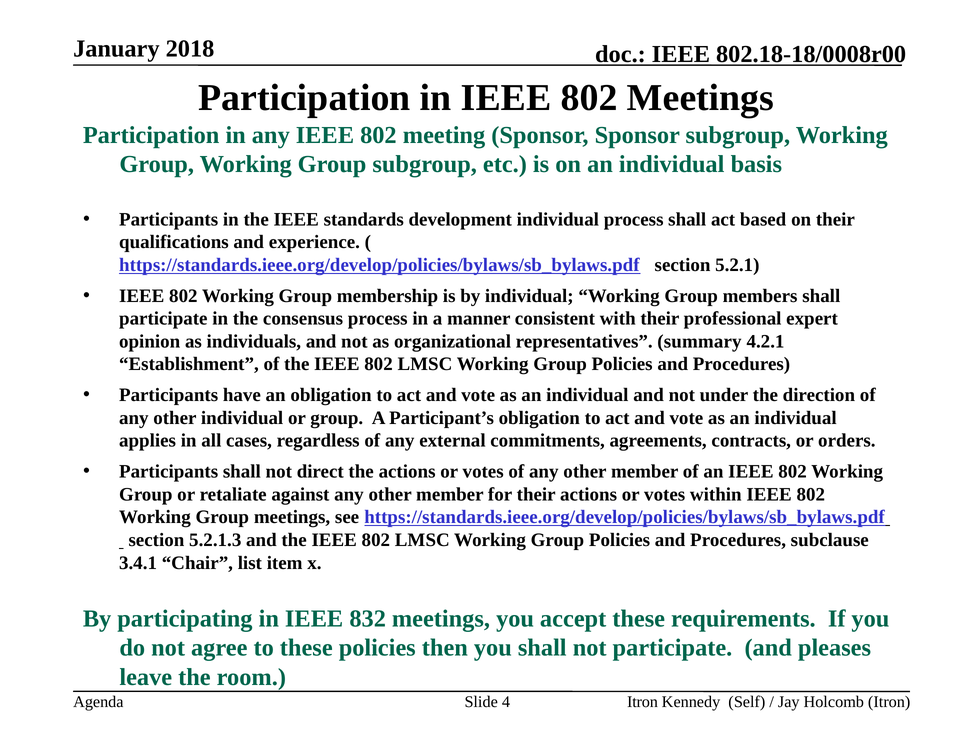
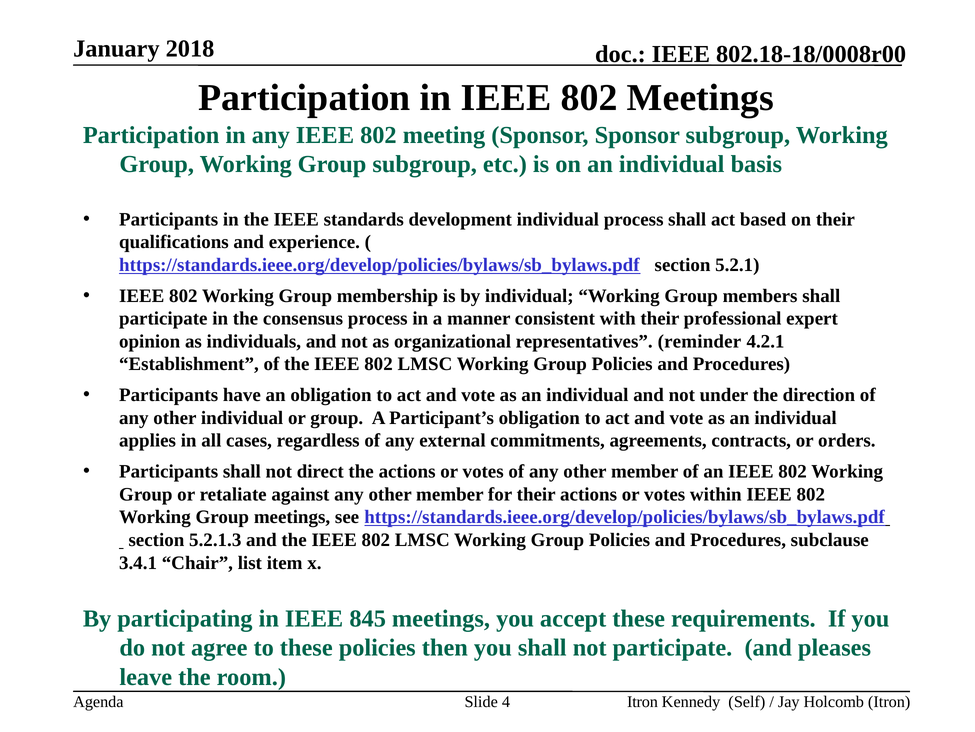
summary: summary -> reminder (699, 341)
832: 832 -> 845 (368, 618)
